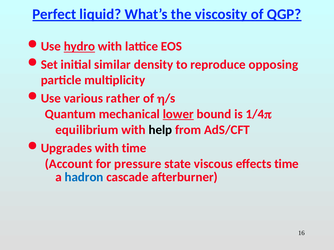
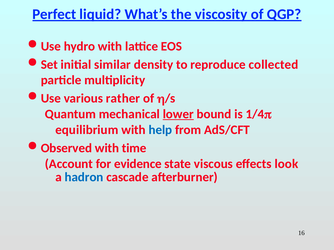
hydro underline: present -> none (79, 47)
opposing: opposing -> collected (274, 65)
help colour: black -> blue (160, 130)
Upgrades: Upgrades -> Observed (66, 148)
pressure: pressure -> evidence (138, 164)
effects time: time -> look (286, 164)
